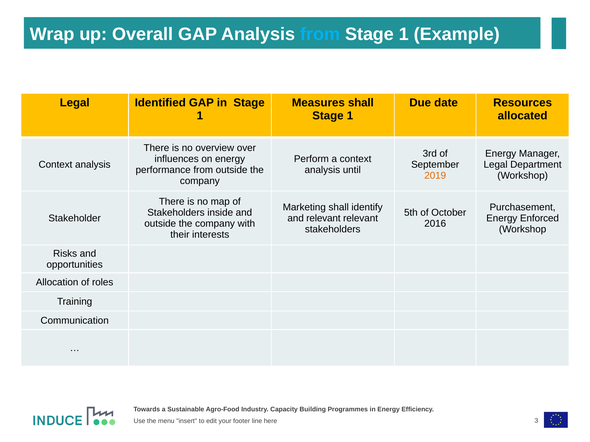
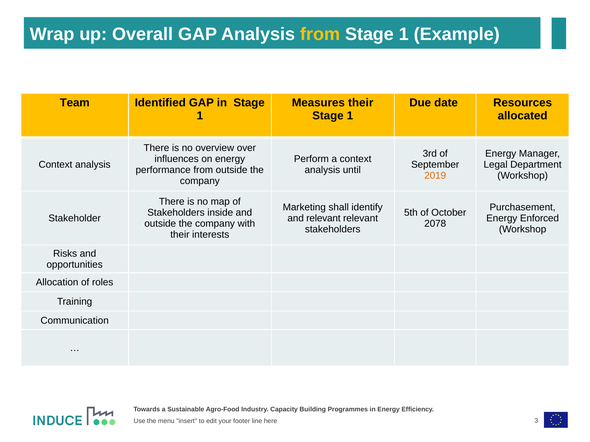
from colour: light blue -> yellow (320, 34)
Legal: Legal -> Team (75, 103)
Measures shall: shall -> their (361, 103)
2016: 2016 -> 2078 (435, 224)
